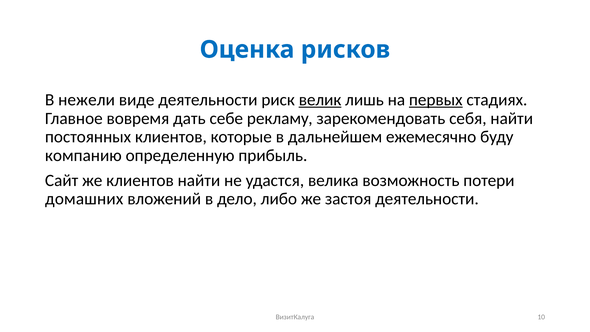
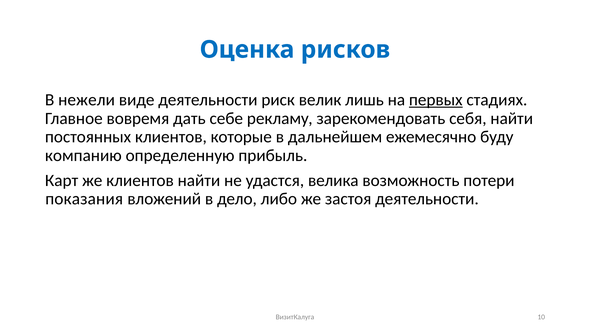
велик underline: present -> none (320, 100)
Сайт: Сайт -> Карт (62, 180)
домашних: домашних -> показания (84, 199)
